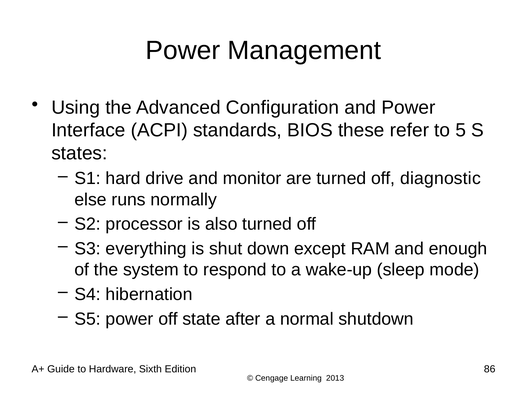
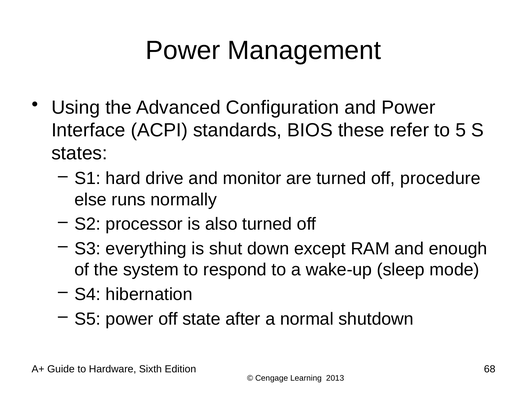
diagnostic: diagnostic -> procedure (440, 179)
86: 86 -> 68 (490, 369)
